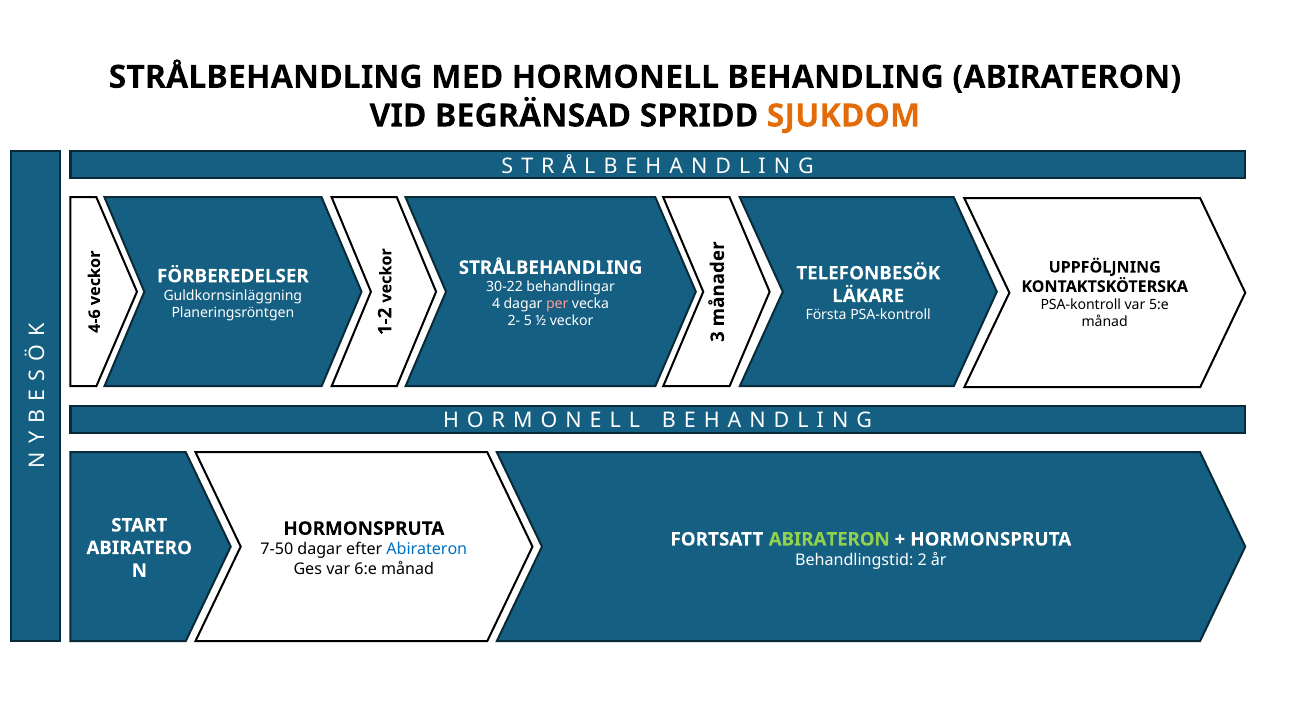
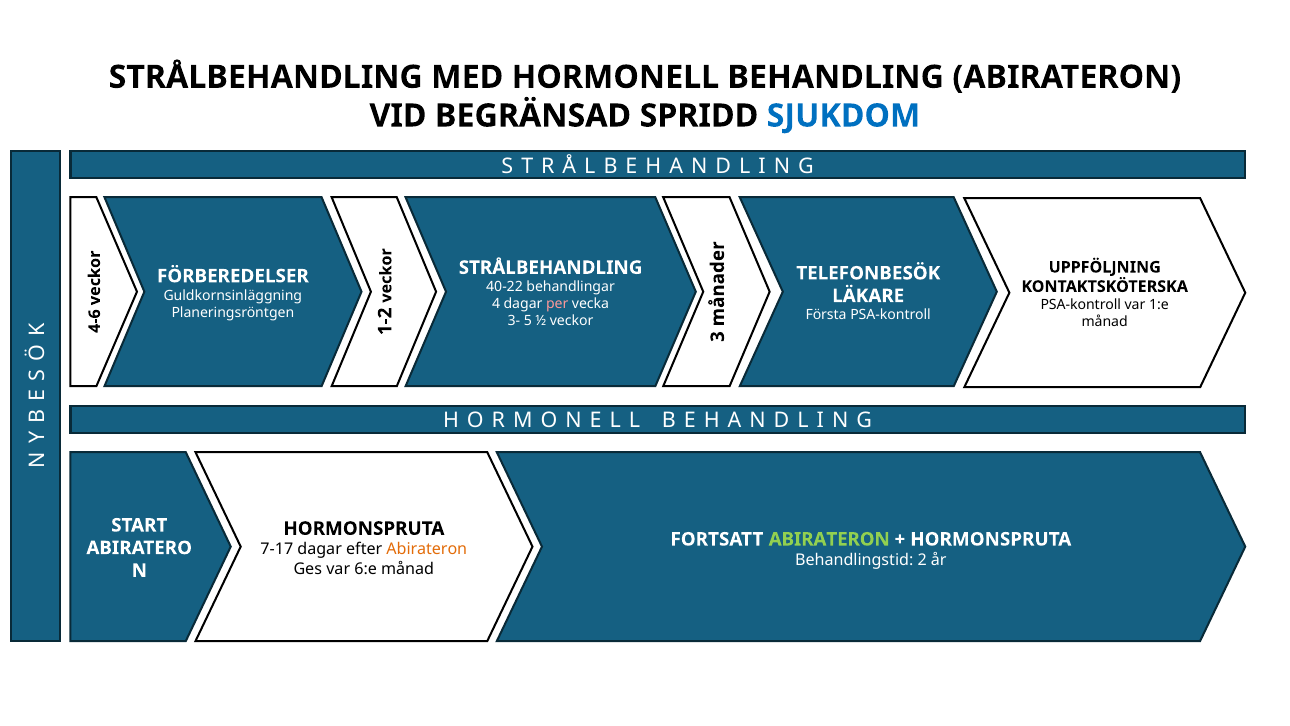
SJUKDOM colour: orange -> blue (844, 116)
30-22: 30-22 -> 40-22 (505, 287)
5:e: 5:e -> 1:e (1159, 304)
2-: 2- -> 3- (514, 321)
7-50: 7-50 -> 7-17 (277, 549)
Abirateron colour: blue -> orange (427, 549)
